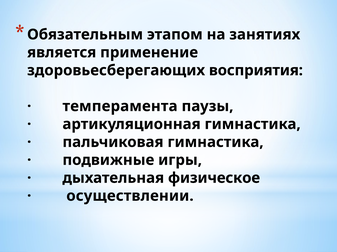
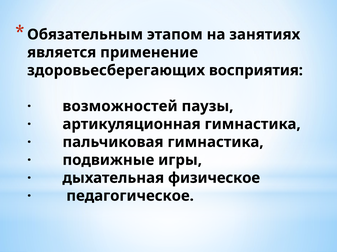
темперамента: темперамента -> возможностей (120, 107)
осуществлении: осуществлении -> педагогическое (130, 196)
